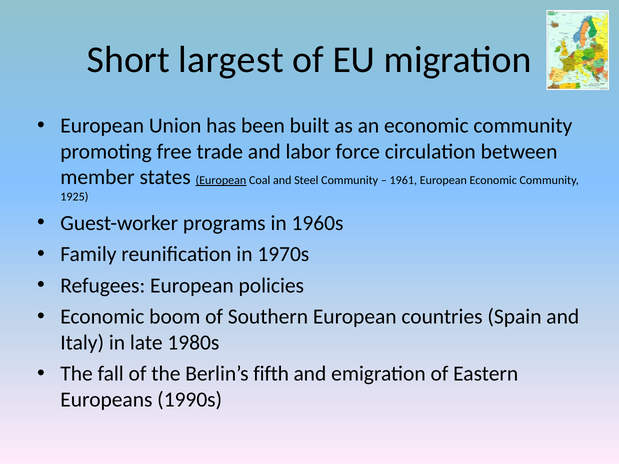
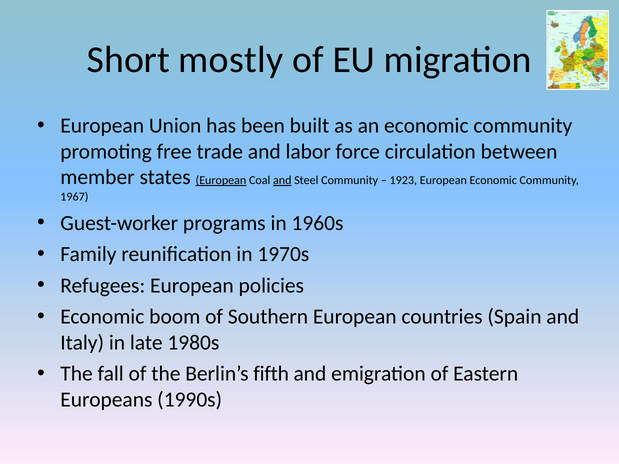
largest: largest -> mostly (231, 60)
and underline: none -> present (282, 181)
1961: 1961 -> 1923 (403, 181)
1925: 1925 -> 1967 (74, 197)
